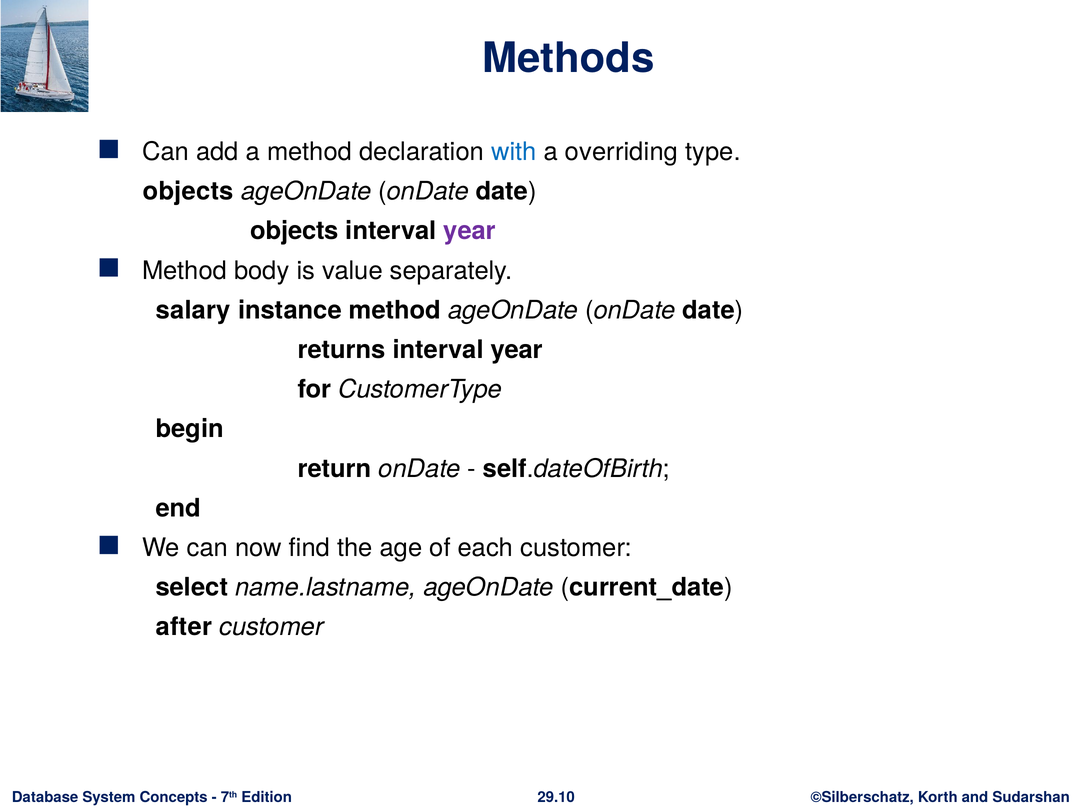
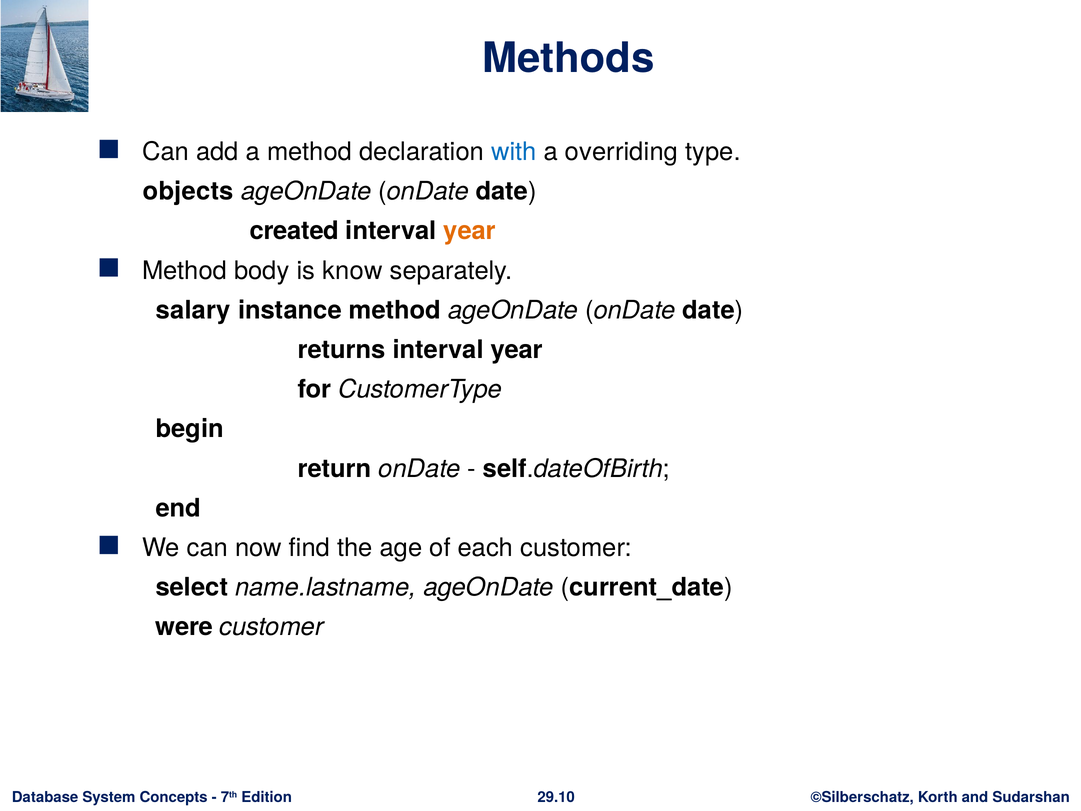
objects: objects -> created (294, 231)
year colour: purple -> orange (470, 231)
value: value -> know (352, 271)
after: after -> were (184, 627)
